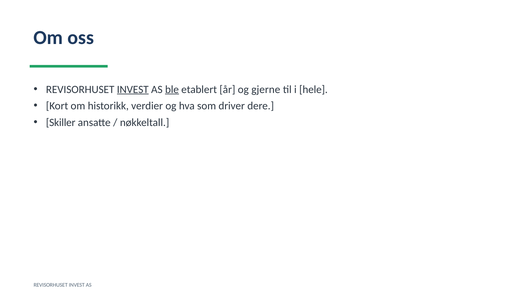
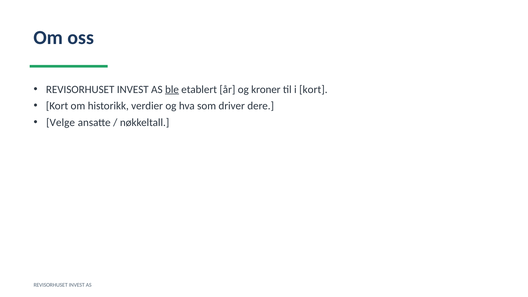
INVEST underline: present -> none (133, 89)
gjerne: gjerne -> kroner (266, 89)
i hele: hele -> kort (313, 89)
Skiller: Skiller -> Velge (61, 122)
